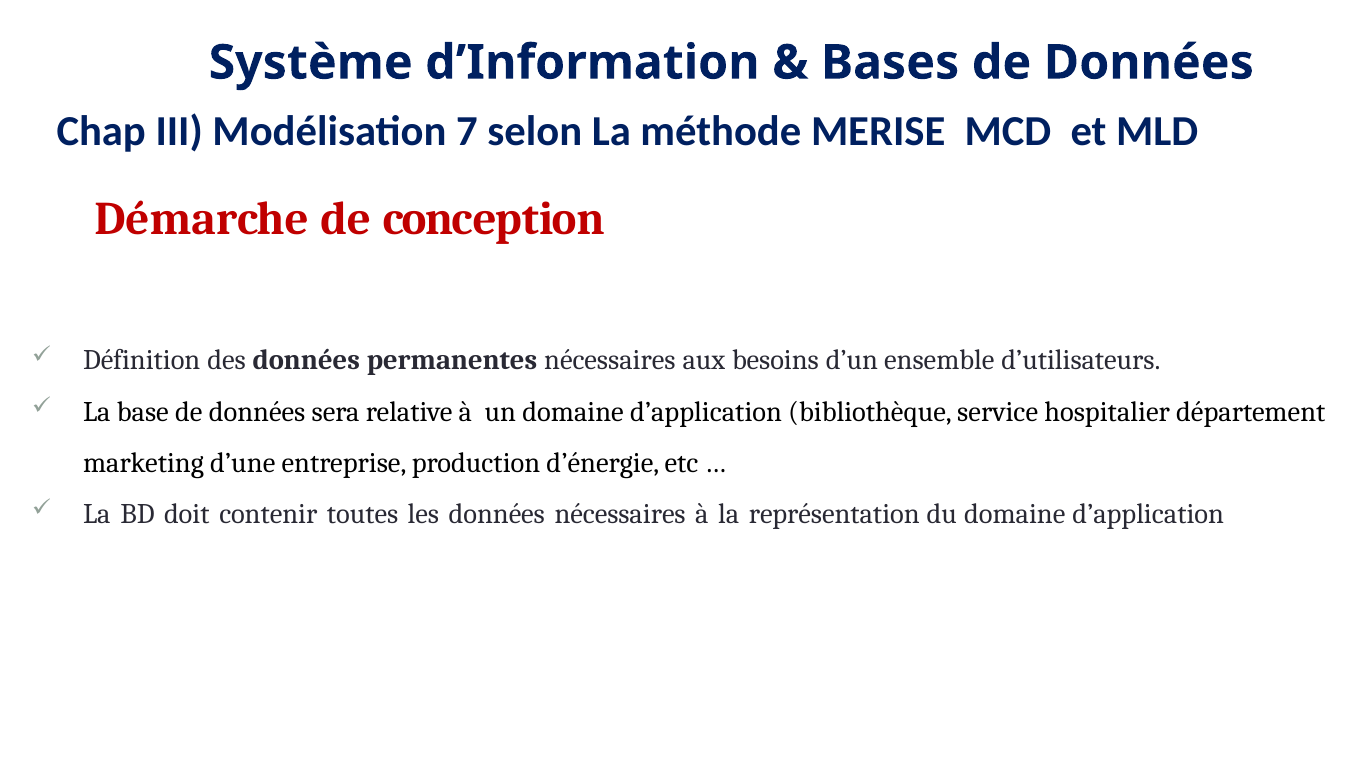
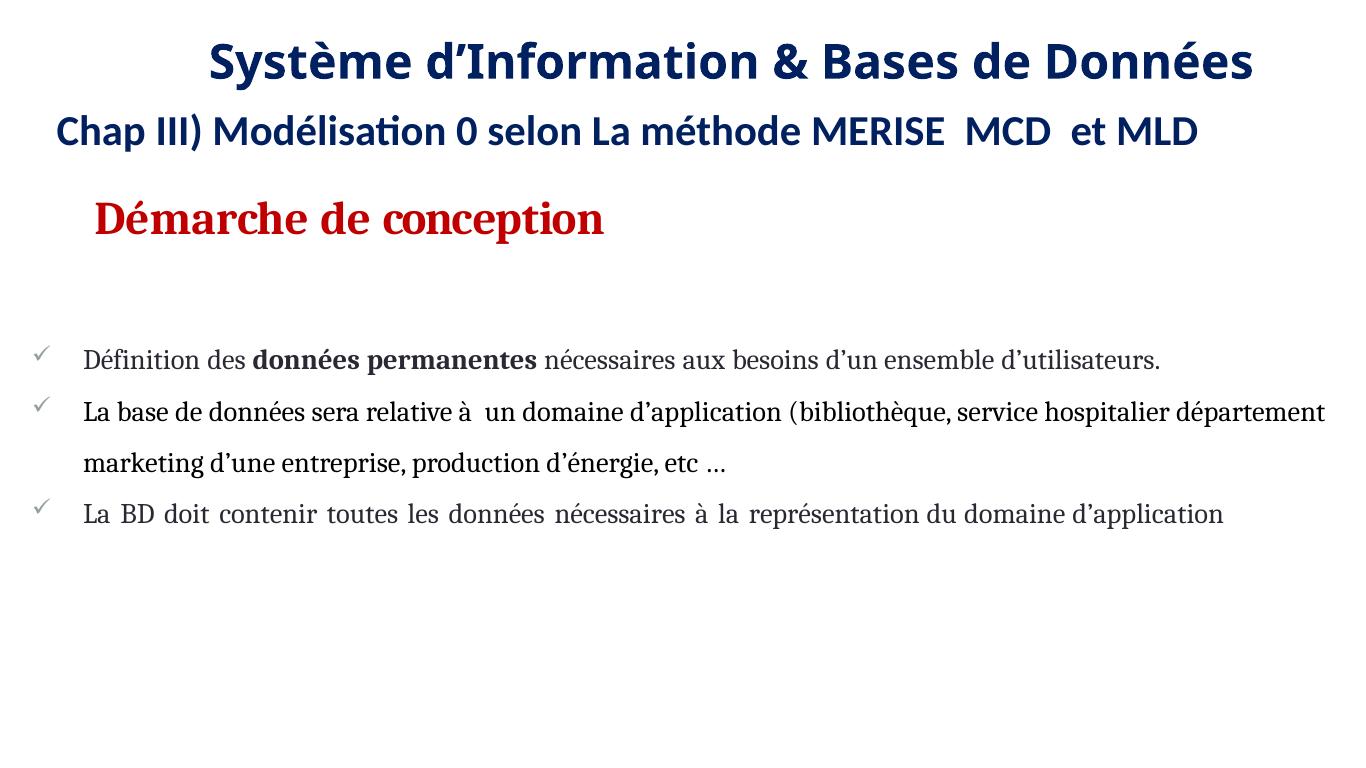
7: 7 -> 0 (467, 131)
